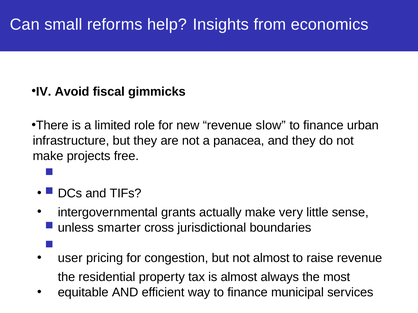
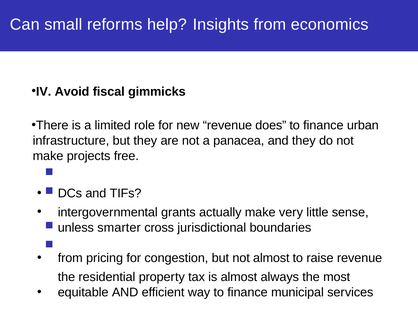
slow: slow -> does (271, 125)
user: user -> from (70, 258)
